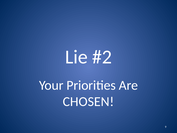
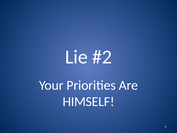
CHOSEN: CHOSEN -> HIMSELF (89, 101)
